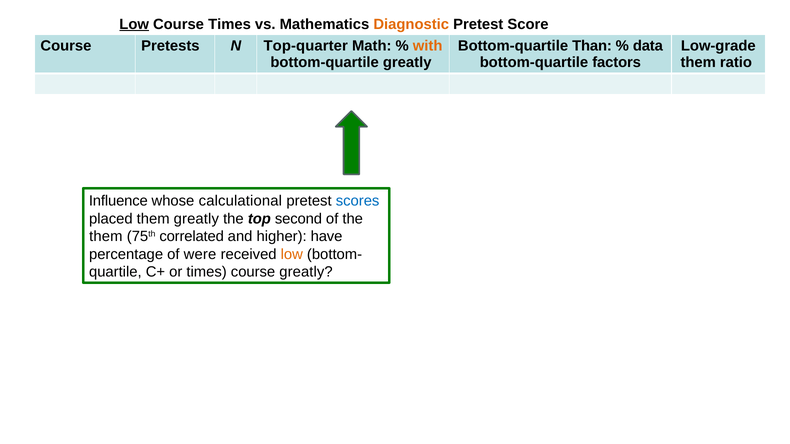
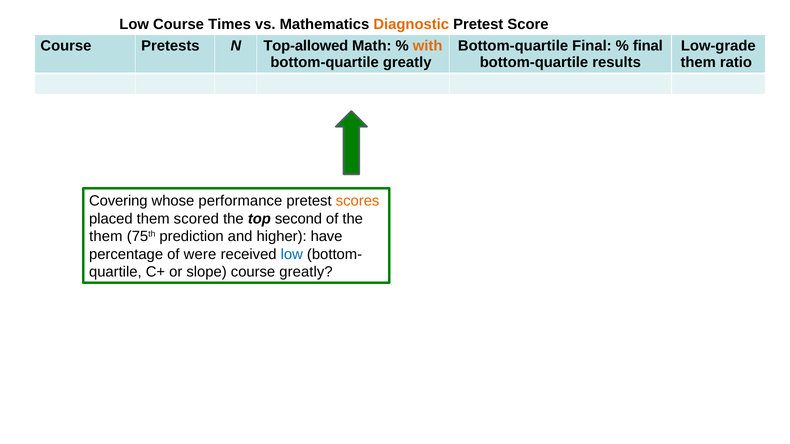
Low underline: present -> none (134, 24)
Top-quarter: Top-quarter -> Top-allowed (306, 46)
Bottom-quartile Than: Than -> Final (592, 46)
data: data -> final (648, 46)
factors: factors -> results (617, 63)
Influence: Influence -> Covering (118, 201)
calculational: calculational -> performance (240, 201)
scores colour: blue -> orange (358, 201)
them greatly: greatly -> scored (196, 219)
correlated: correlated -> prediction (192, 237)
low colour: orange -> blue (292, 254)
or times: times -> slope (207, 272)
